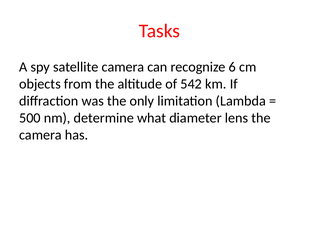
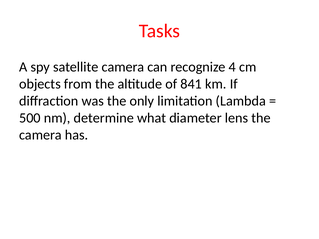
6: 6 -> 4 (232, 67)
542: 542 -> 841 (191, 84)
